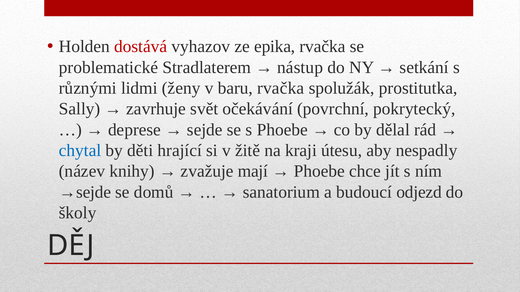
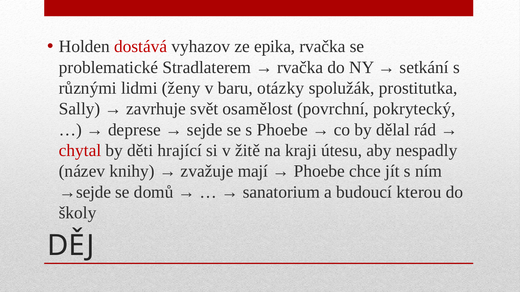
nástup: nástup -> rvačka (300, 67)
baru rvačka: rvačka -> otázky (281, 88)
očekávání: očekávání -> osamělost (258, 109)
chytal colour: blue -> red (80, 151)
odjezd: odjezd -> kterou (419, 192)
